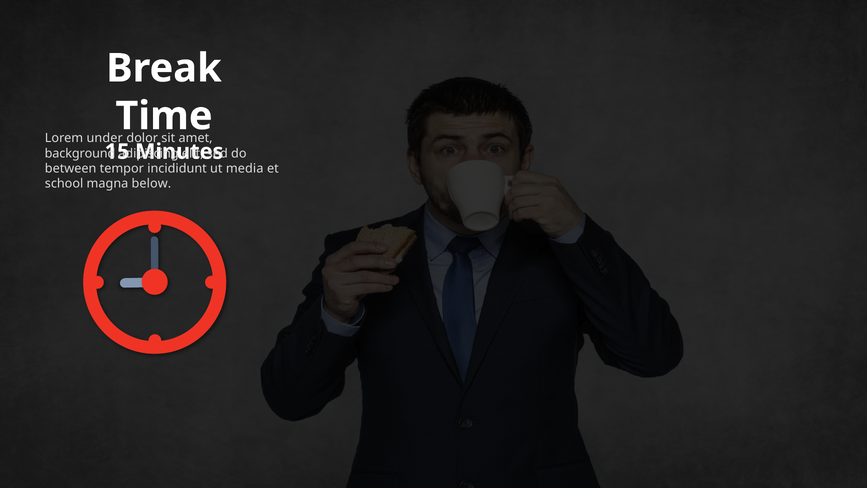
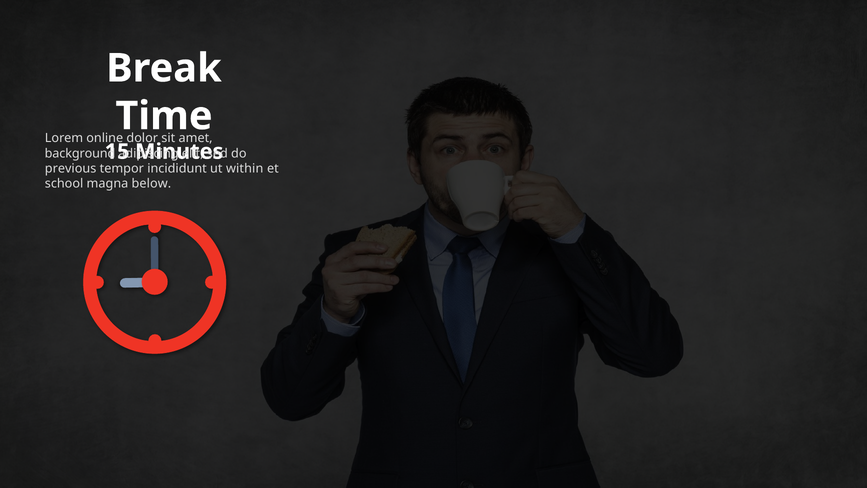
under: under -> online (105, 138)
between: between -> previous (71, 168)
media: media -> within (245, 168)
